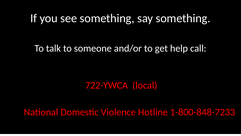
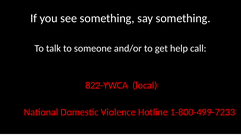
722-YWCA: 722-YWCA -> 822-YWCA (107, 85)
1-800-848-7233: 1-800-848-7233 -> 1-800-499-7233 (203, 112)
